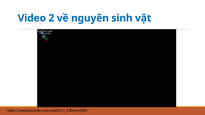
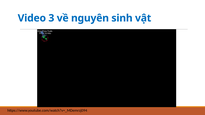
2: 2 -> 3 (51, 18)
